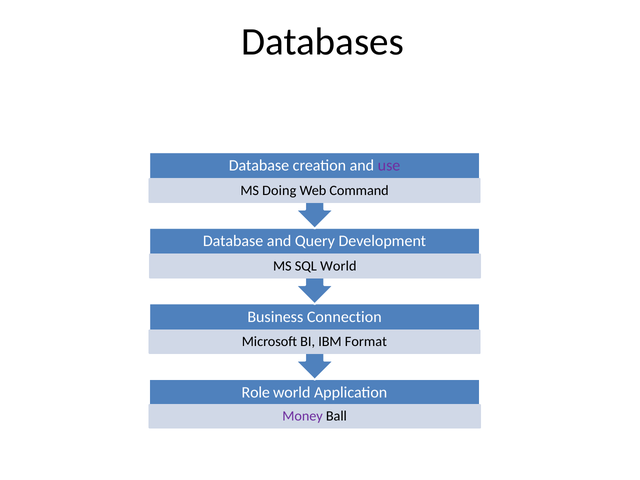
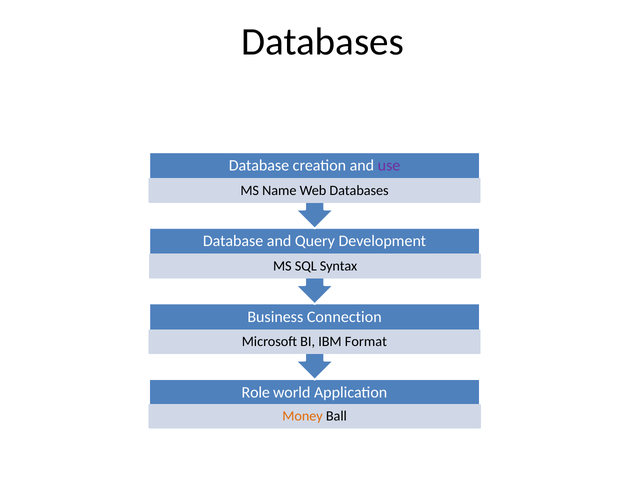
Doing: Doing -> Name (279, 190)
Web Command: Command -> Databases (359, 190)
SQL World: World -> Syntax (339, 266)
Money colour: purple -> orange (303, 416)
